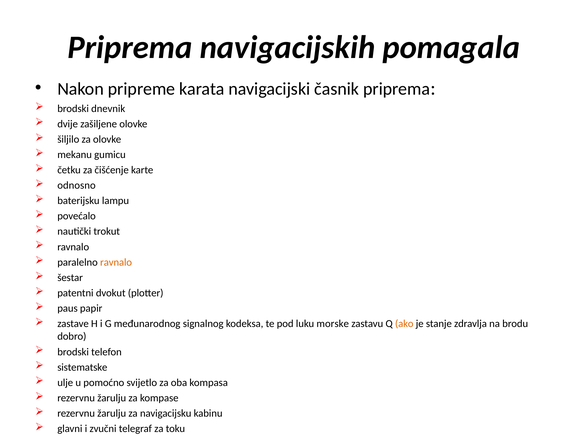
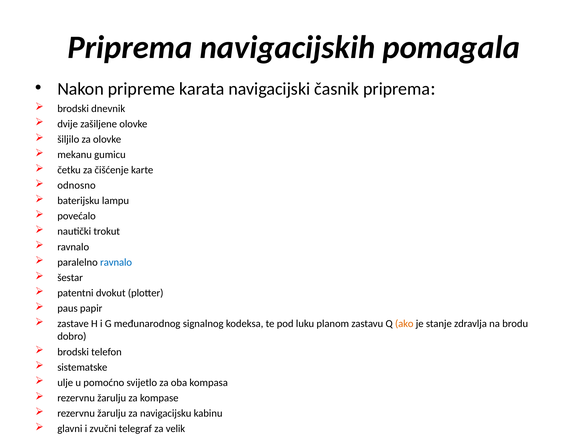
ravnalo colour: orange -> blue (116, 262)
morske: morske -> planom (333, 324)
toku: toku -> velik (175, 429)
